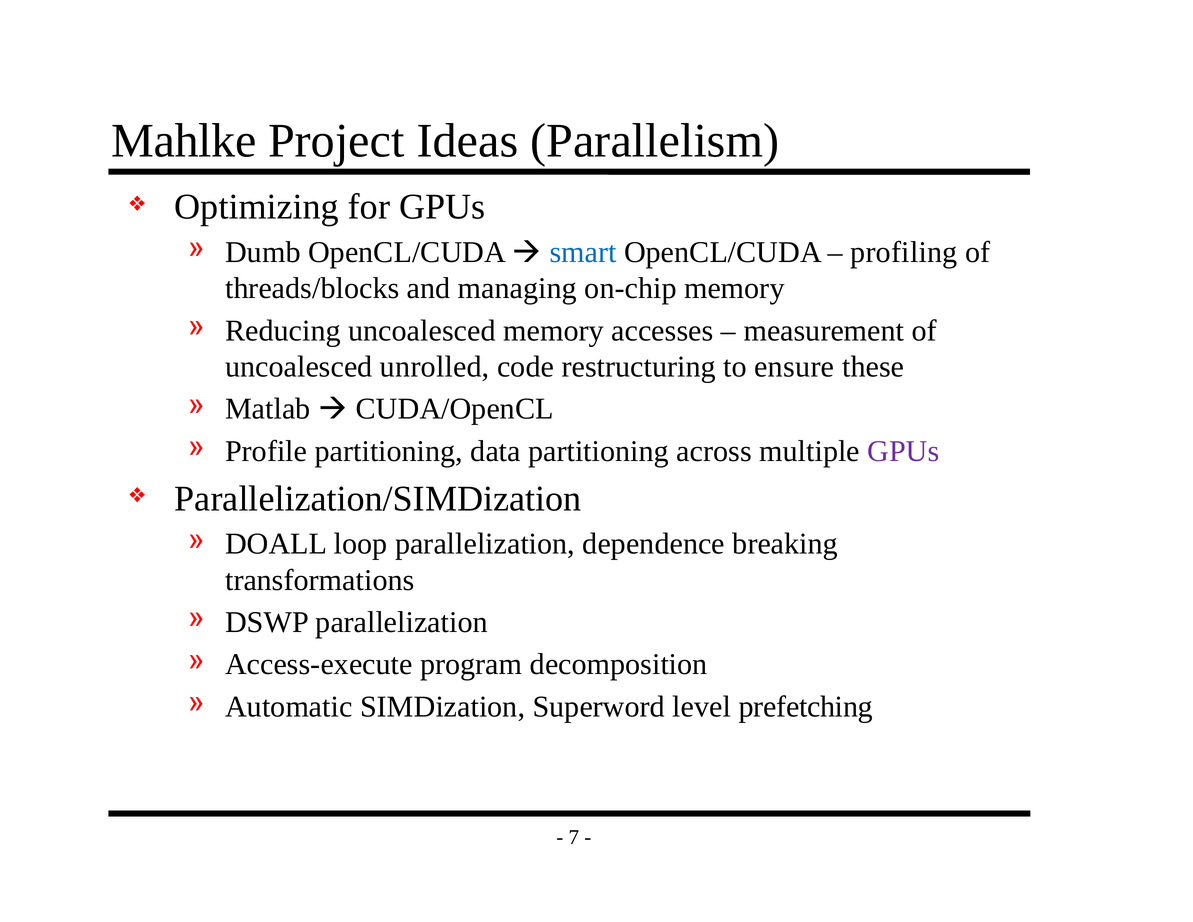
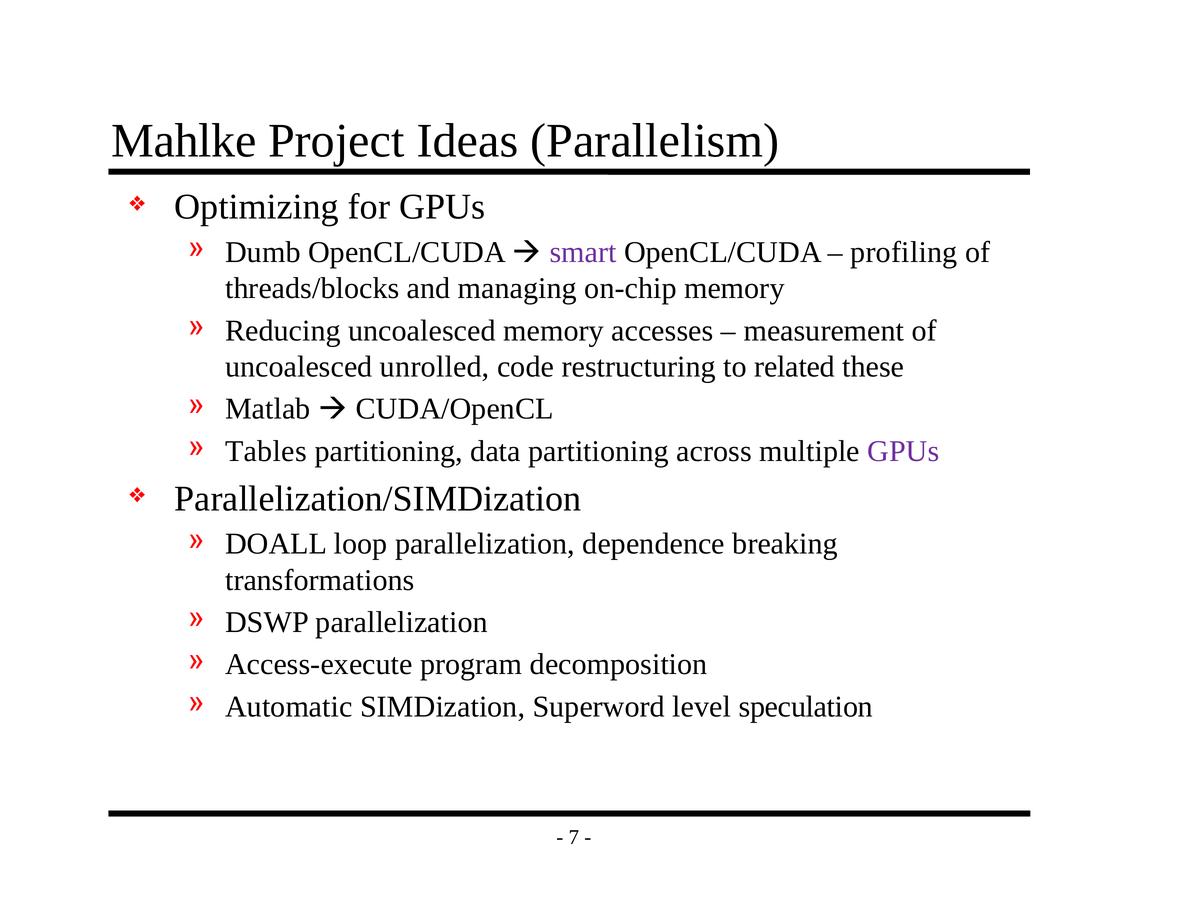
smart colour: blue -> purple (583, 252)
ensure: ensure -> related (795, 367)
Profile: Profile -> Tables (266, 451)
prefetching: prefetching -> speculation (806, 707)
